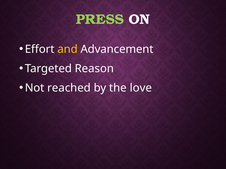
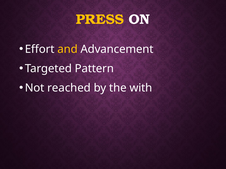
PRESS colour: light green -> yellow (100, 20)
Reason: Reason -> Pattern (94, 69)
love: love -> with (141, 88)
